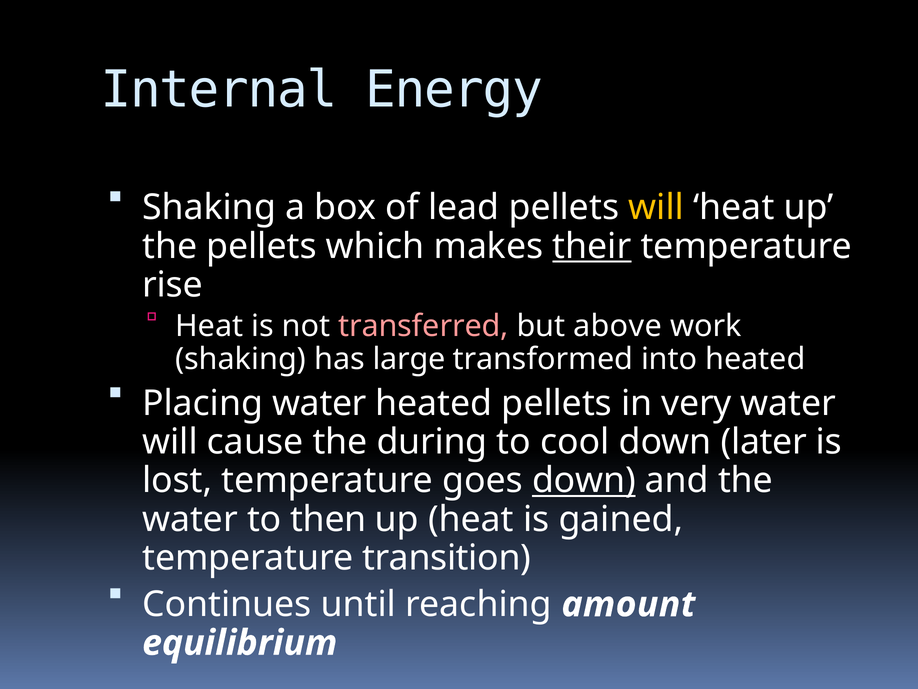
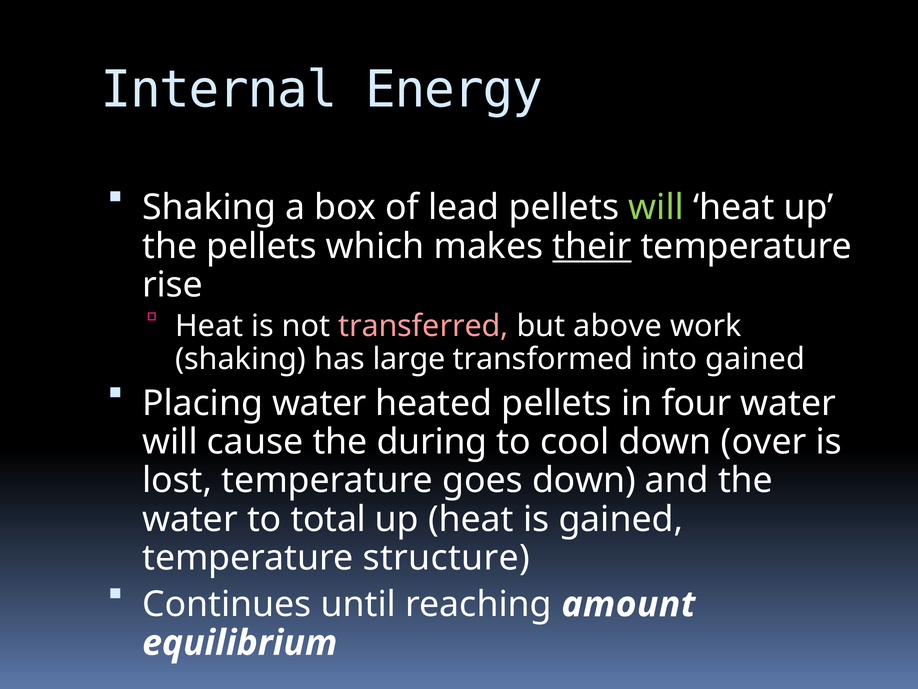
will colour: yellow -> light green (656, 207)
into heated: heated -> gained (755, 359)
very: very -> four (697, 403)
later: later -> over (764, 442)
down underline: present -> none (584, 480)
then: then -> total (328, 519)
transition: transition -> structure (446, 557)
